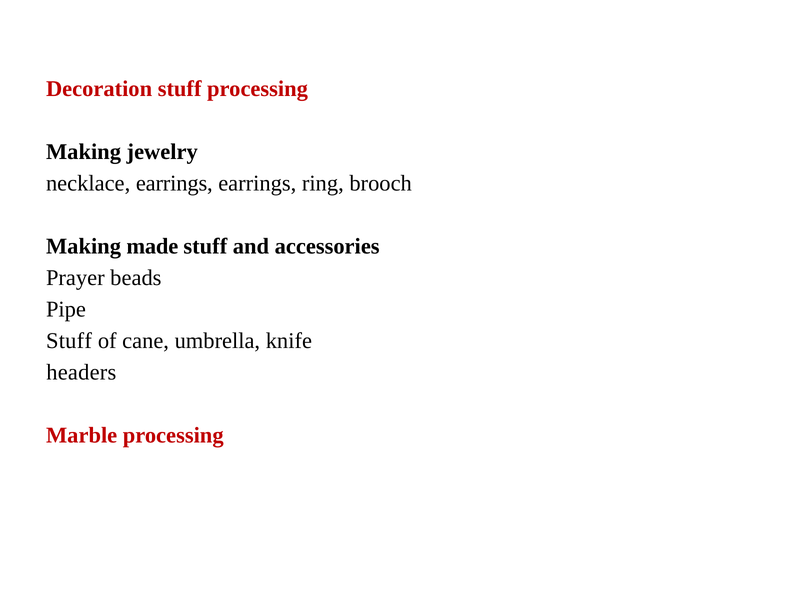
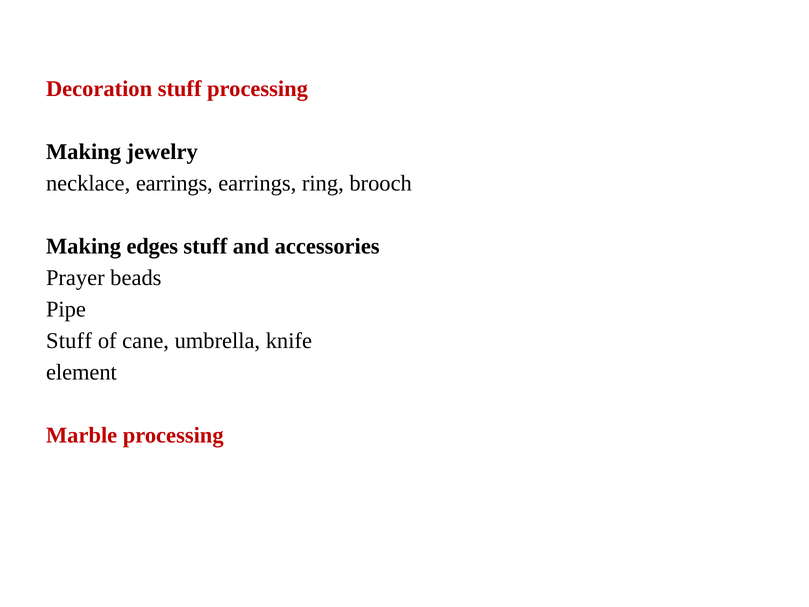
made: made -> edges (152, 246)
headers: headers -> element (81, 372)
